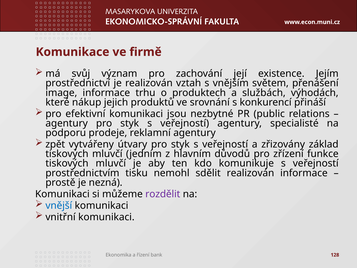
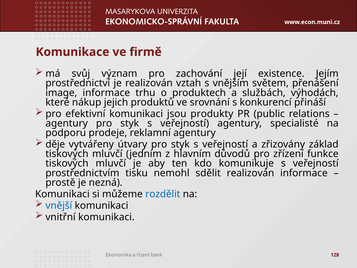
nezbytné: nezbytné -> produkty (212, 114)
zpět: zpět -> děje (55, 144)
rozdělit colour: purple -> blue (163, 194)
